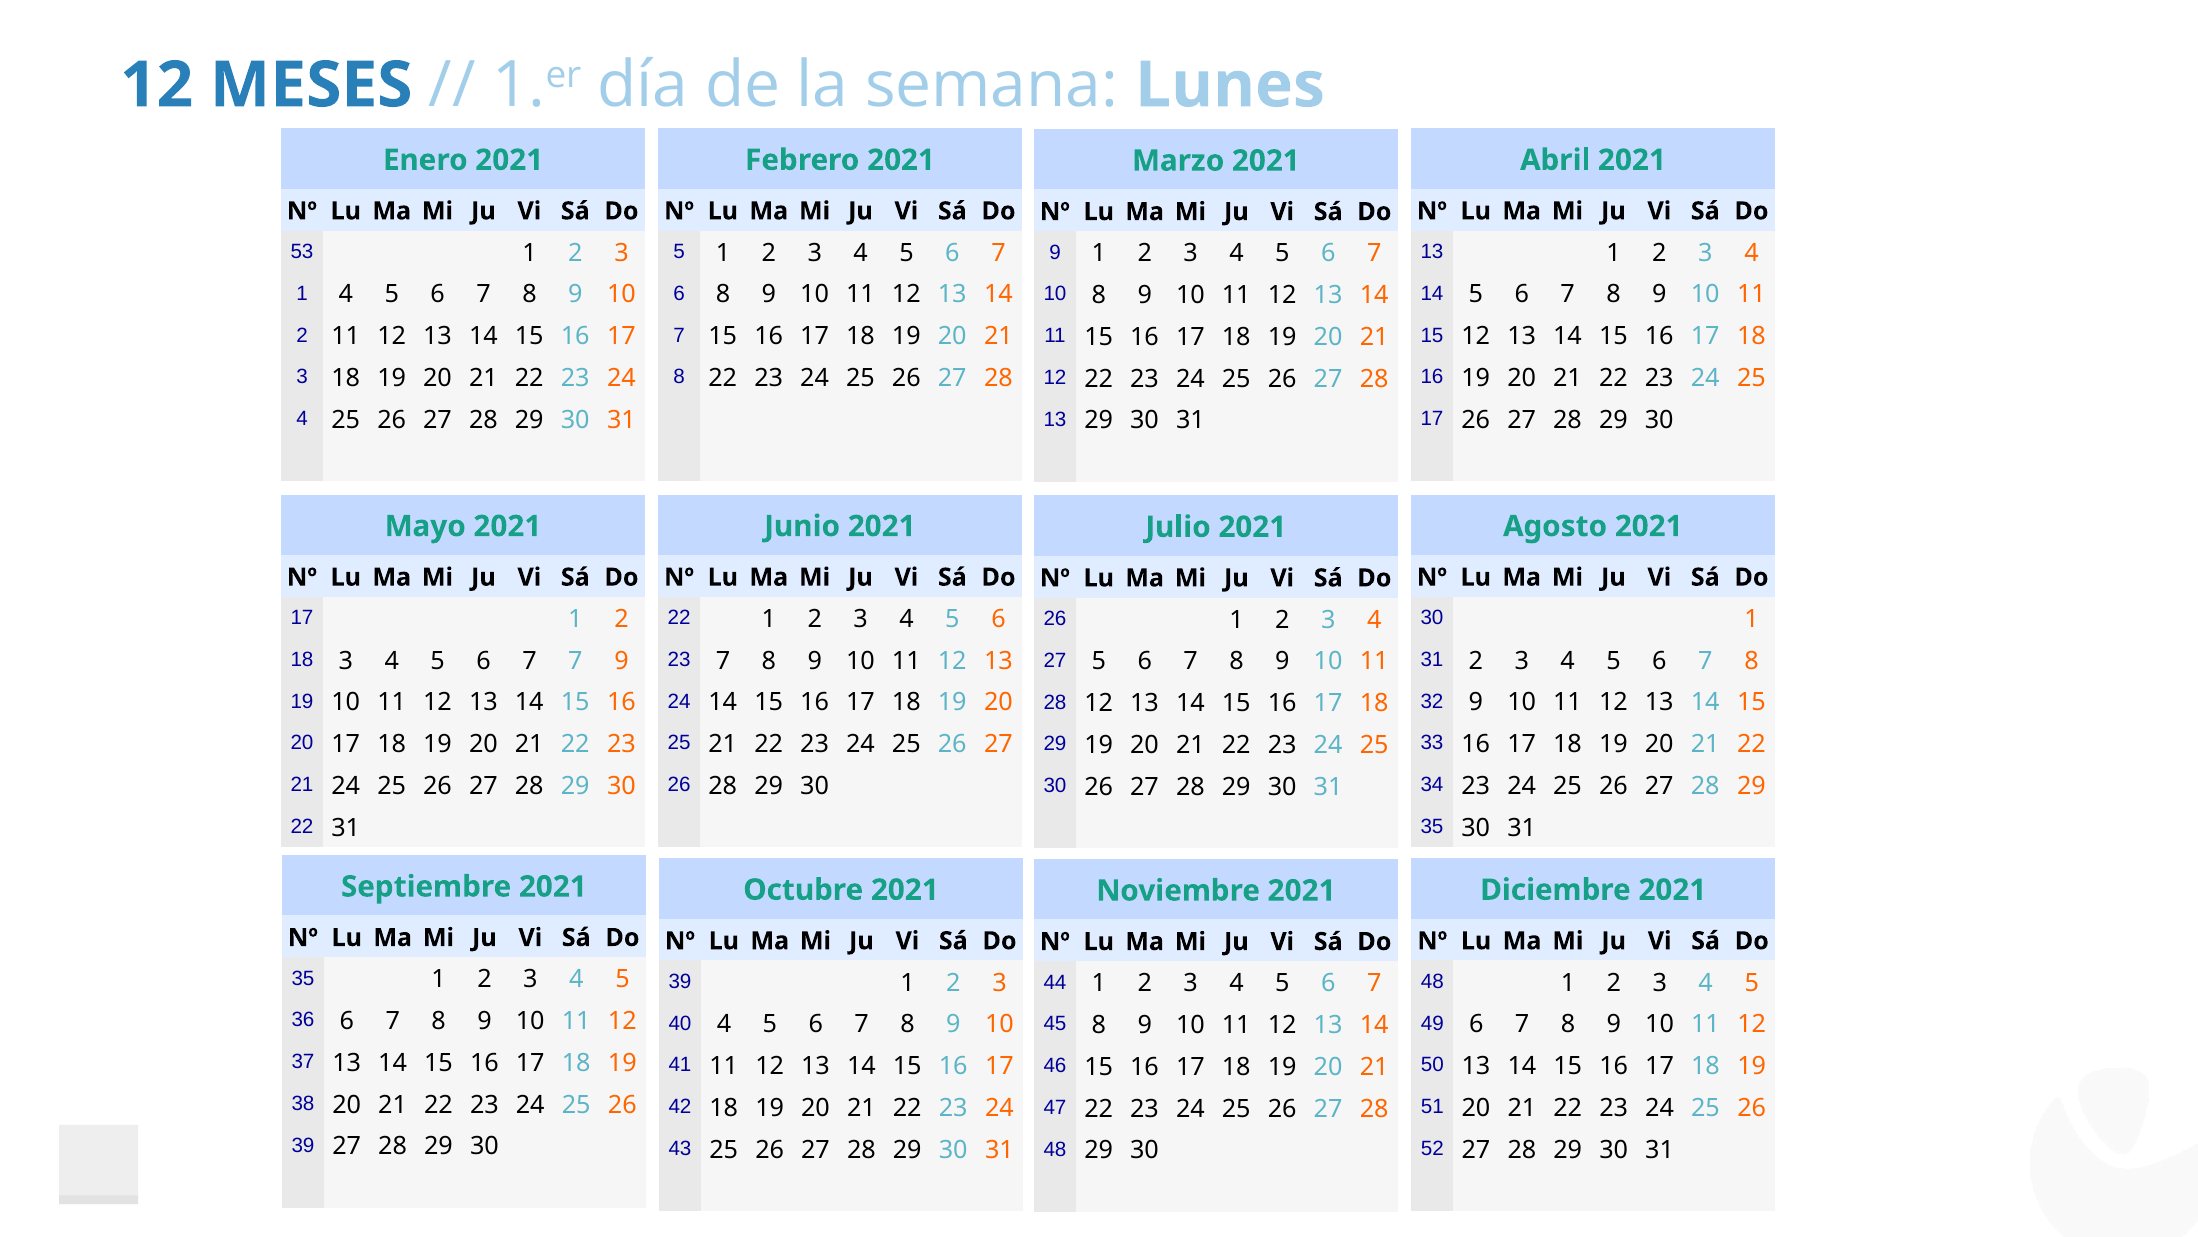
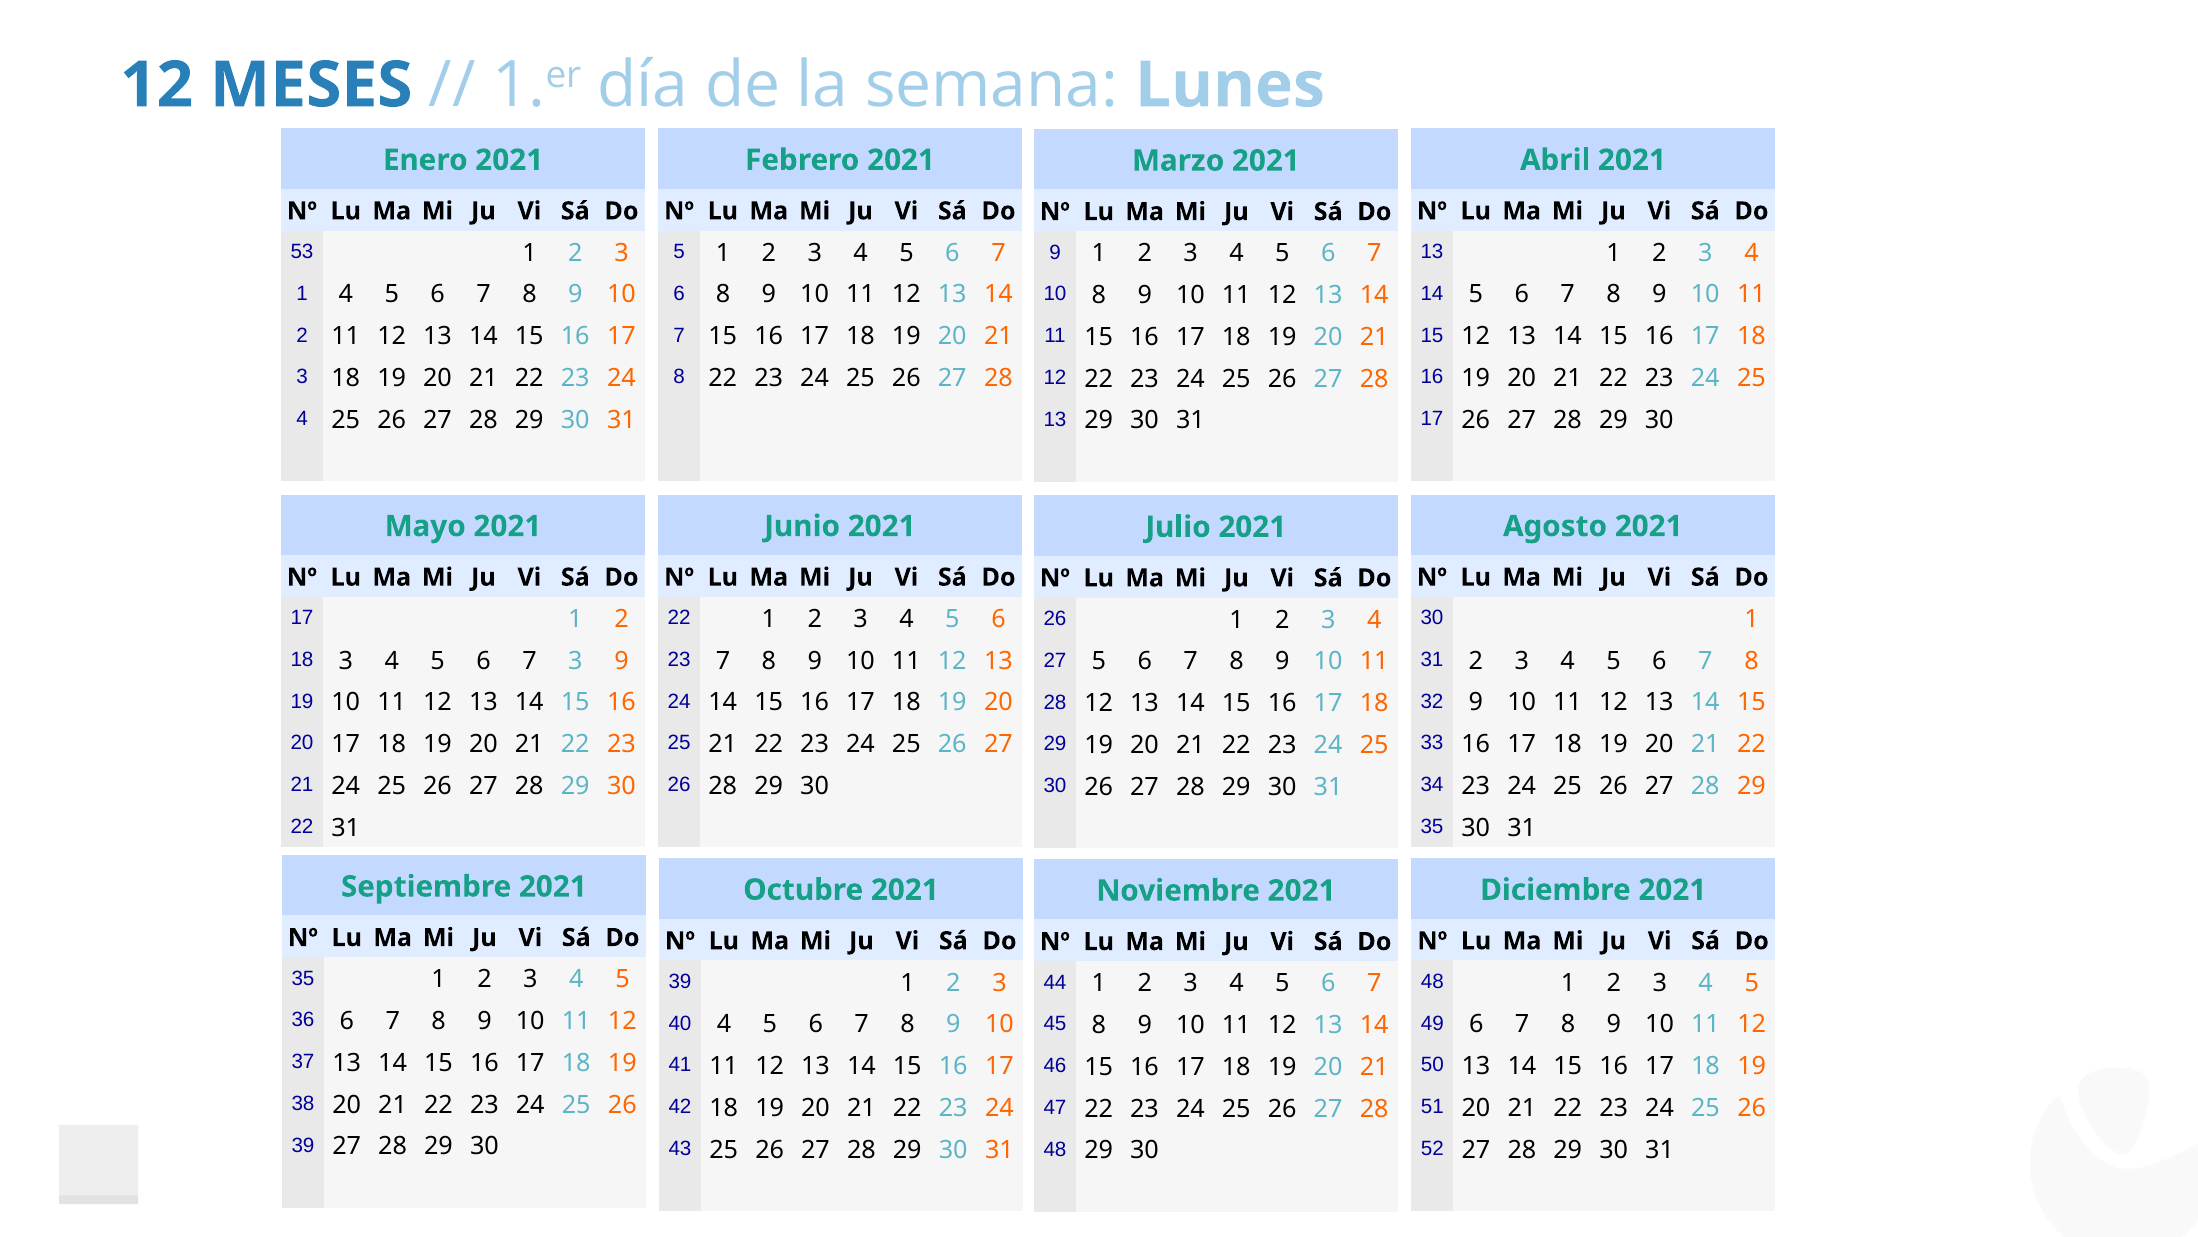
7 7: 7 -> 3 (575, 660)
